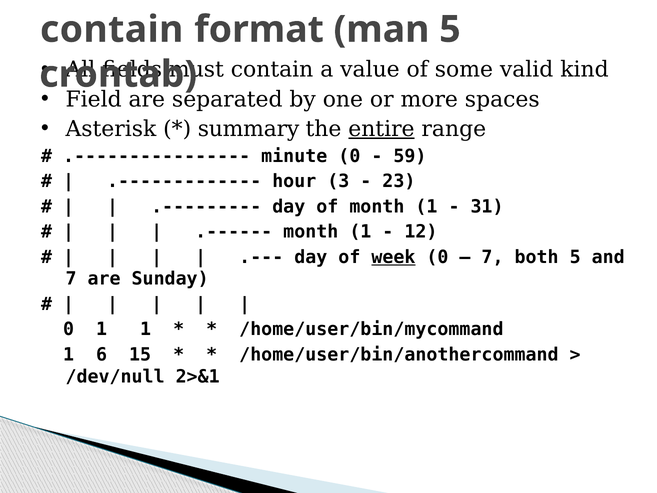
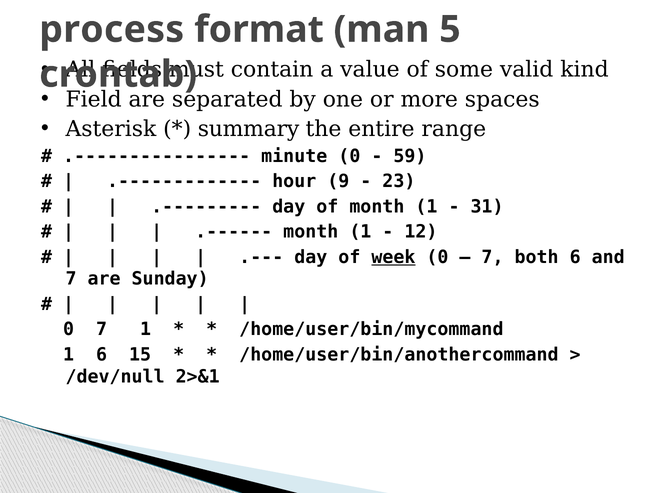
contain: contain -> process (112, 29)
entire underline: present -> none (381, 129)
3: 3 -> 9 (338, 181)
both 5: 5 -> 6 (575, 257)
0 1: 1 -> 7 (102, 329)
